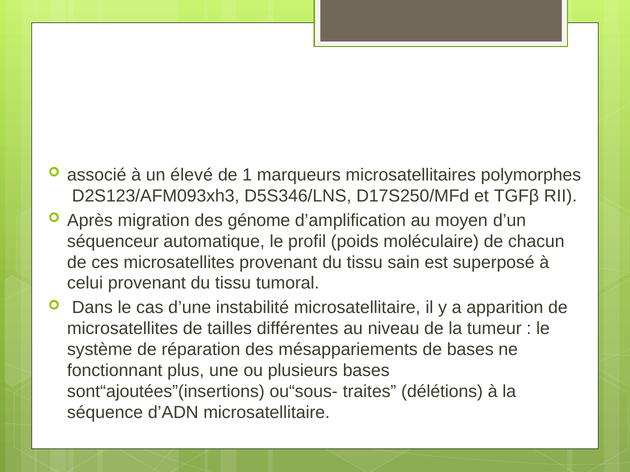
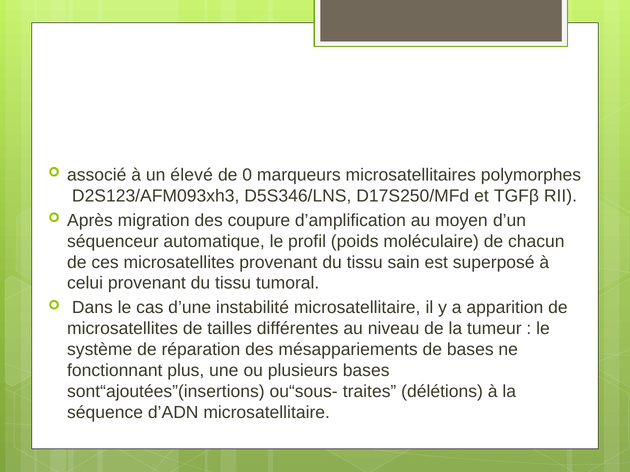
1: 1 -> 0 (247, 175)
génome: génome -> coupure (259, 221)
